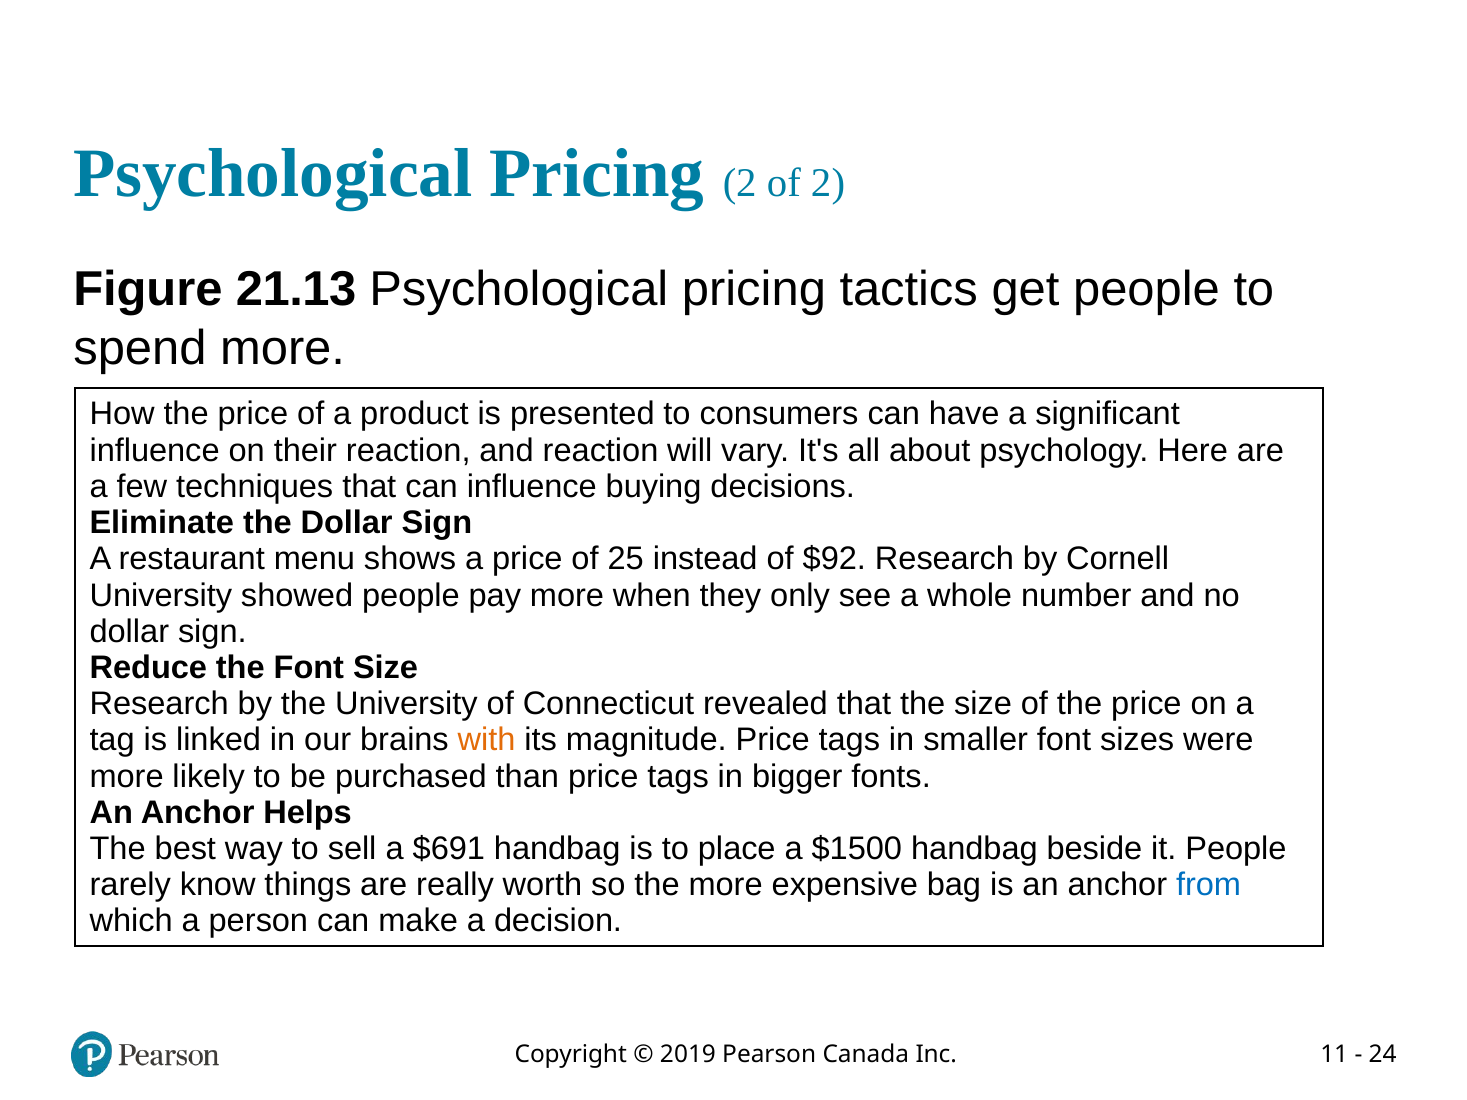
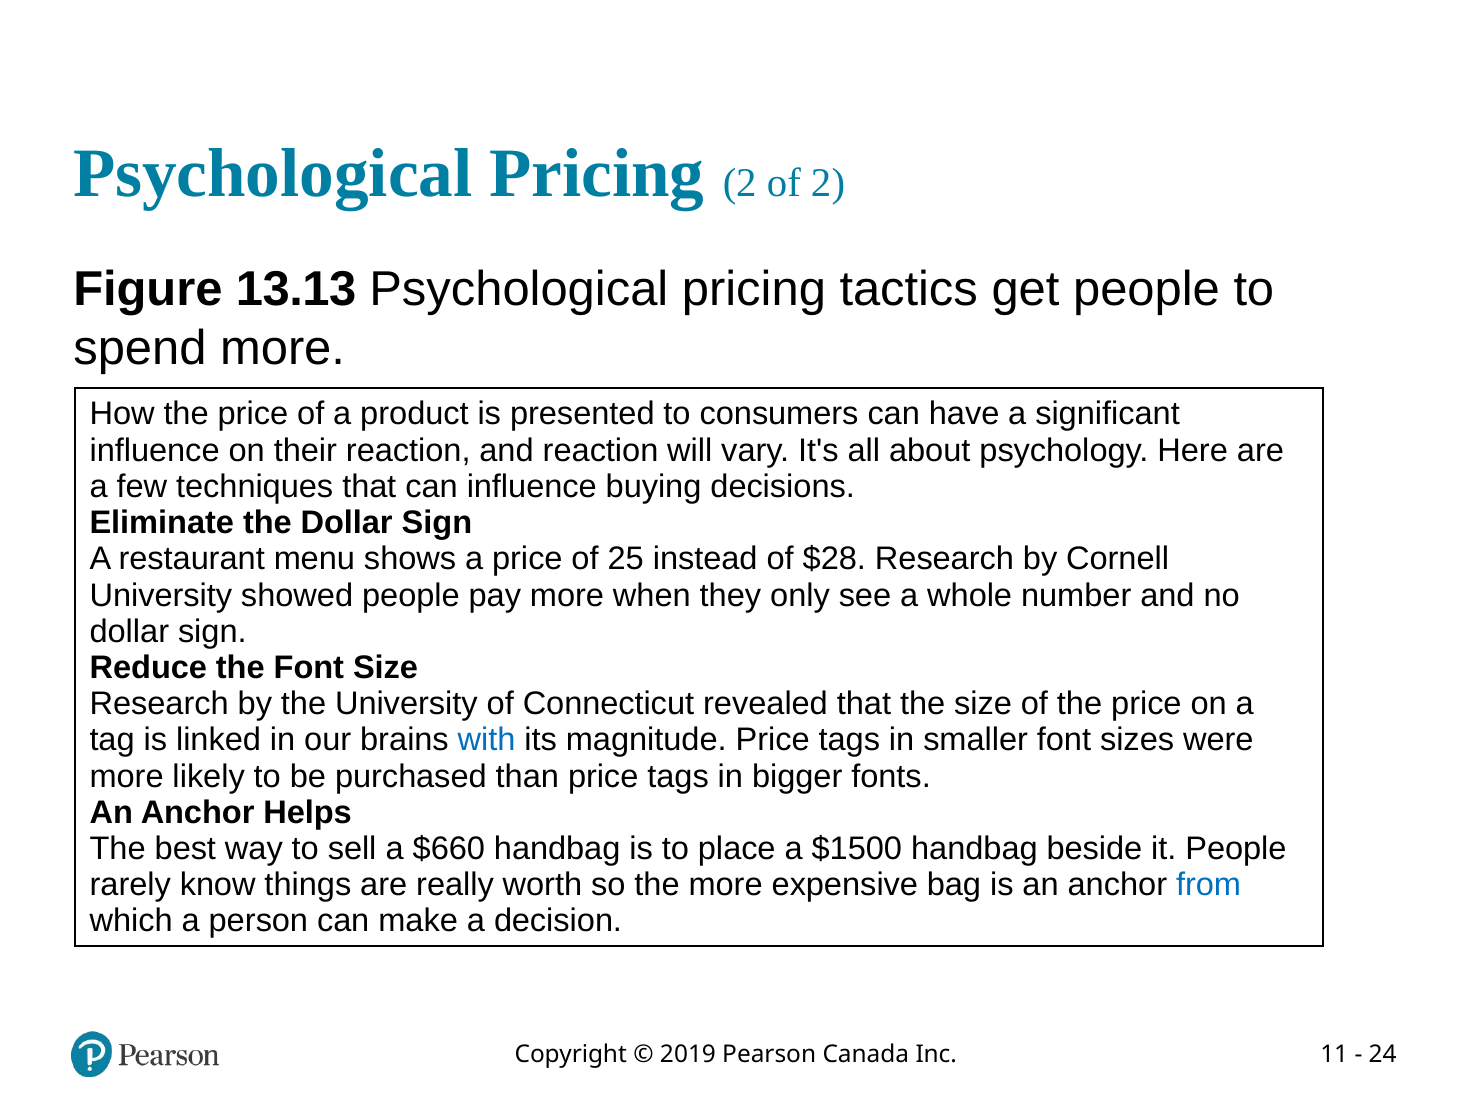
21.13: 21.13 -> 13.13 (296, 290)
$92: $92 -> $28 (834, 559)
with colour: orange -> blue (487, 740)
$691: $691 -> $660 (449, 849)
